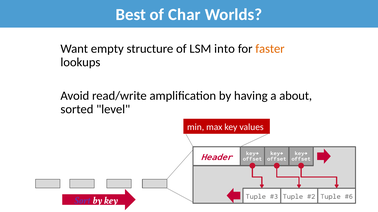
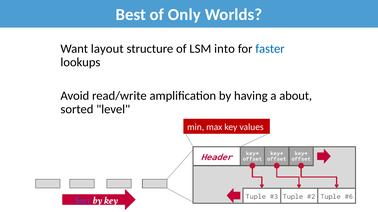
Char: Char -> Only (184, 15)
empty: empty -> layout (107, 49)
faster colour: orange -> blue (270, 49)
